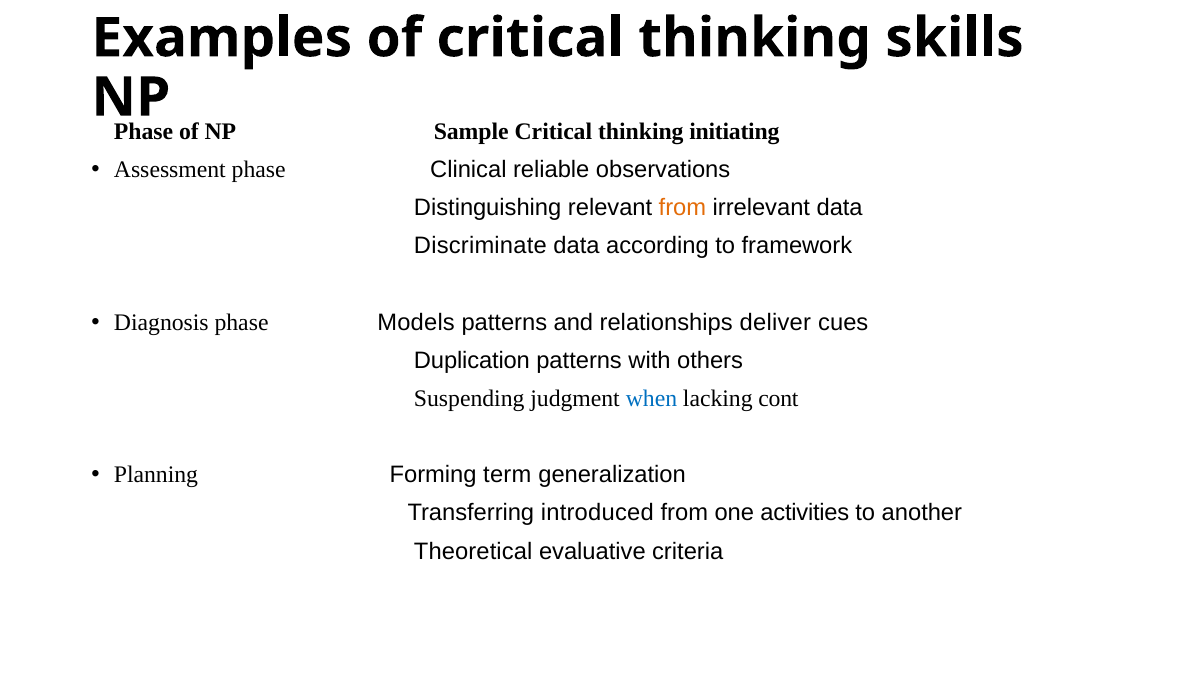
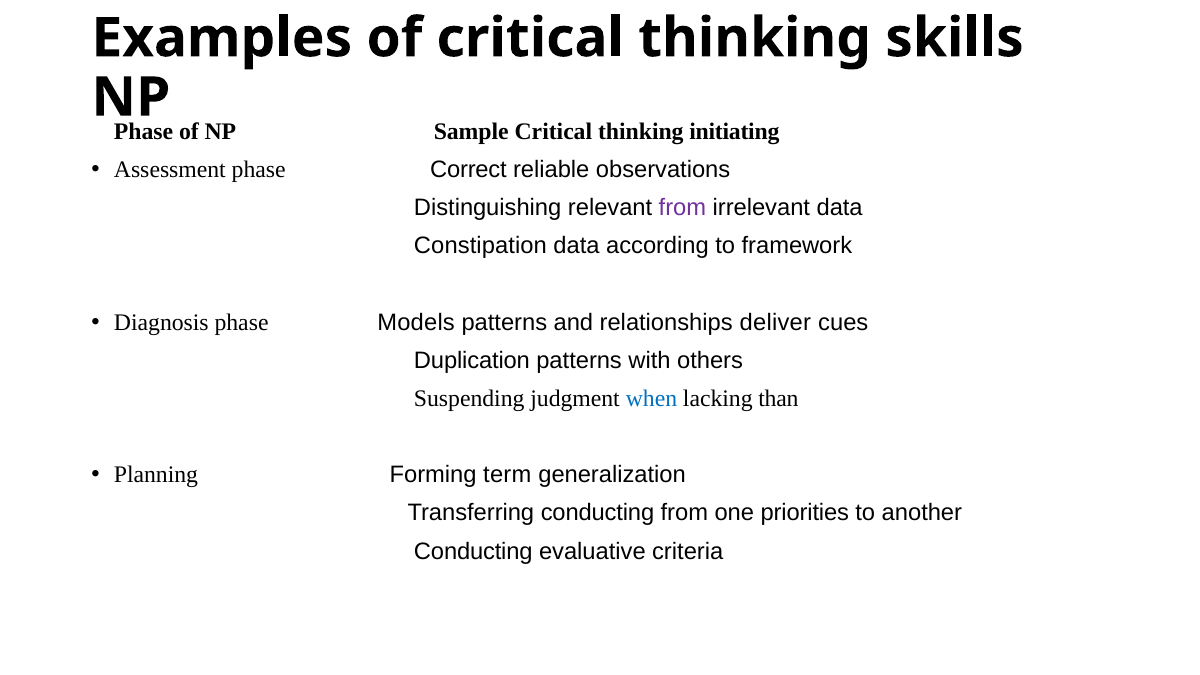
Clinical: Clinical -> Correct (468, 170)
from colour: orange -> purple (682, 208)
Discriminate: Discriminate -> Constipation (480, 246)
cont: cont -> than (778, 399)
Transferring introduced: introduced -> conducting (598, 513)
activities: activities -> priorities (805, 513)
Theoretical: Theoretical -> Conducting (473, 551)
